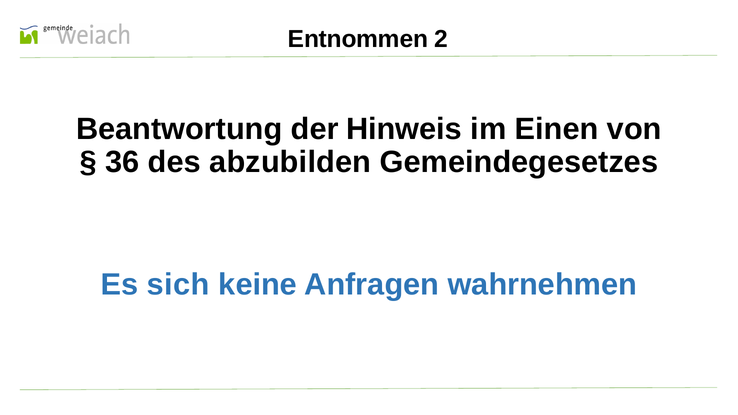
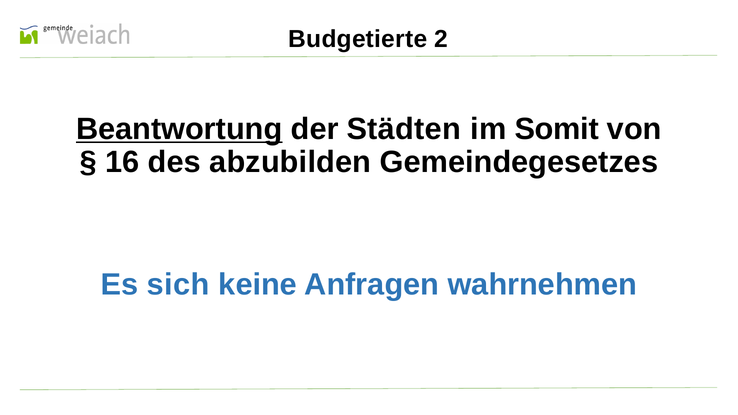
Entnommen: Entnommen -> Budgetierte (358, 39)
Beantwortung underline: none -> present (179, 129)
Hinweis: Hinweis -> Städten (404, 129)
Einen: Einen -> Somit (557, 129)
36: 36 -> 16 (122, 162)
